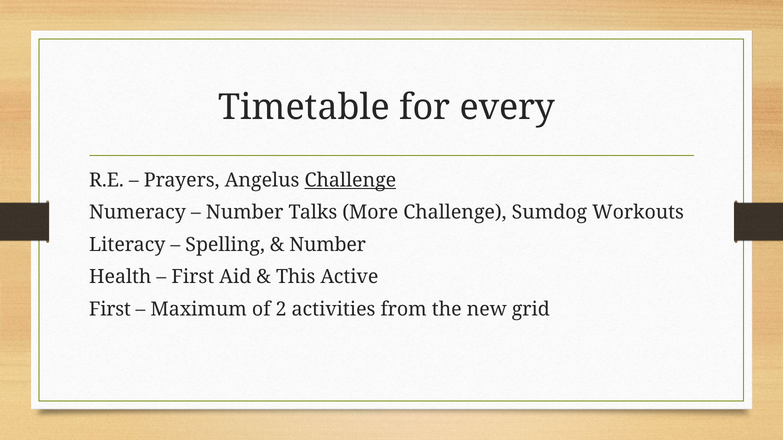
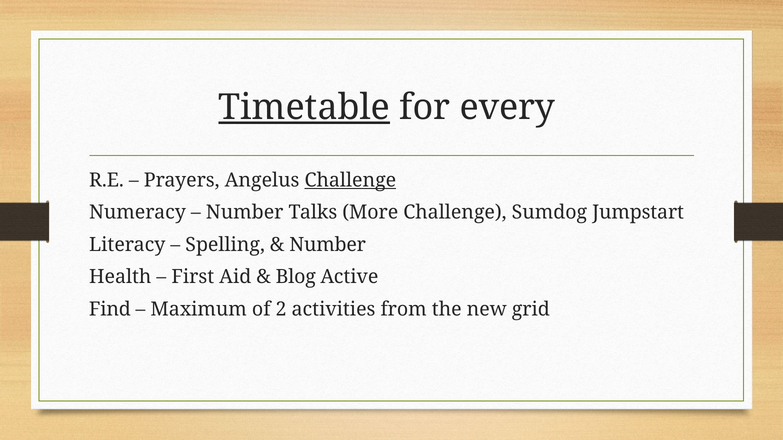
Timetable underline: none -> present (304, 107)
Workouts: Workouts -> Jumpstart (638, 213)
This: This -> Blog (296, 277)
First: First -> Find (110, 309)
